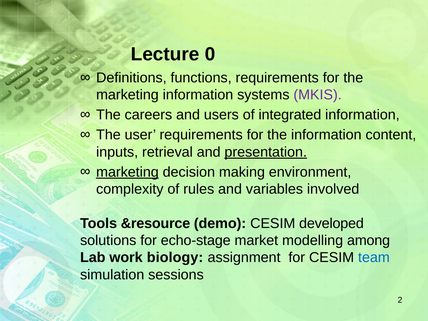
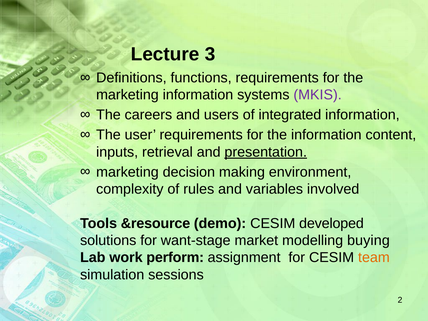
0: 0 -> 3 (210, 54)
marketing underline: present -> none (127, 172)
echo-stage: echo-stage -> want-stage (196, 240)
among: among -> buying (368, 240)
biology: biology -> perform (175, 258)
team colour: blue -> orange (374, 258)
